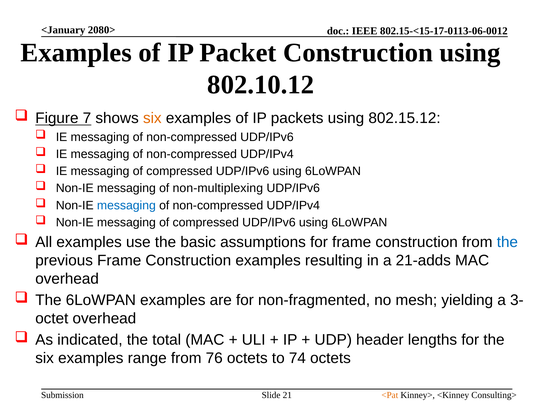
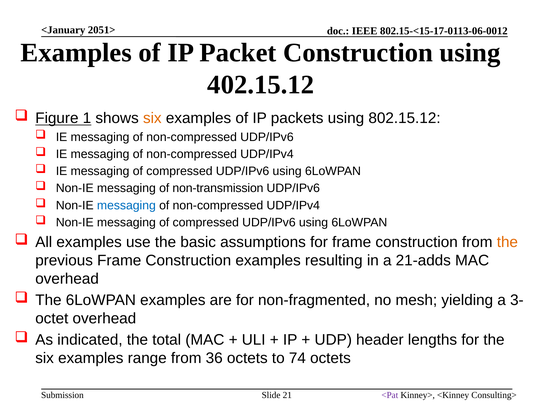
2080>: 2080> -> 2051> (102, 30)
802.10.12: 802.10.12 -> 402.15.12 (261, 85)
7: 7 -> 1 (87, 118)
non-multiplexing: non-multiplexing -> non-transmission (218, 188)
the colour: blue -> orange (507, 242)
76: 76 -> 36 (214, 358)
<Pat colour: orange -> purple (390, 395)
